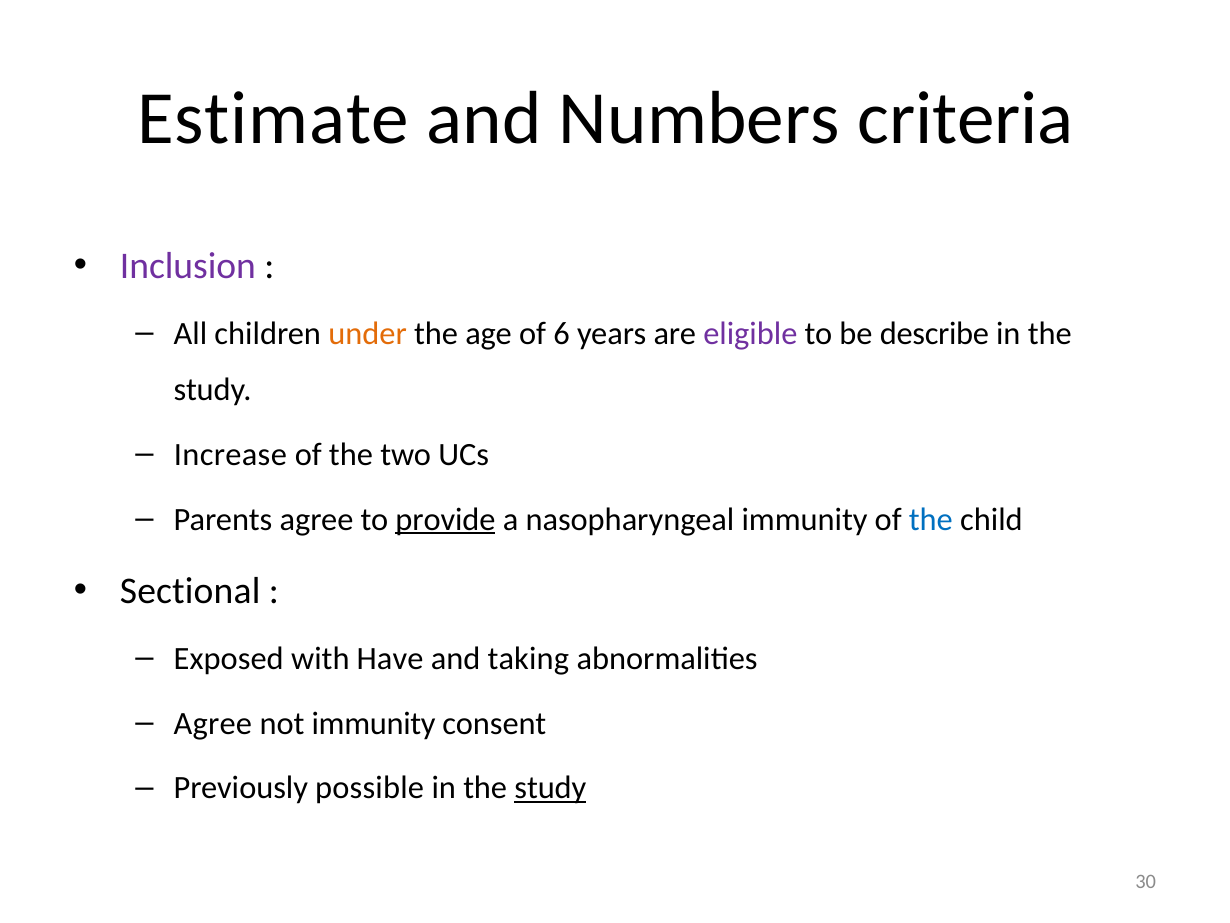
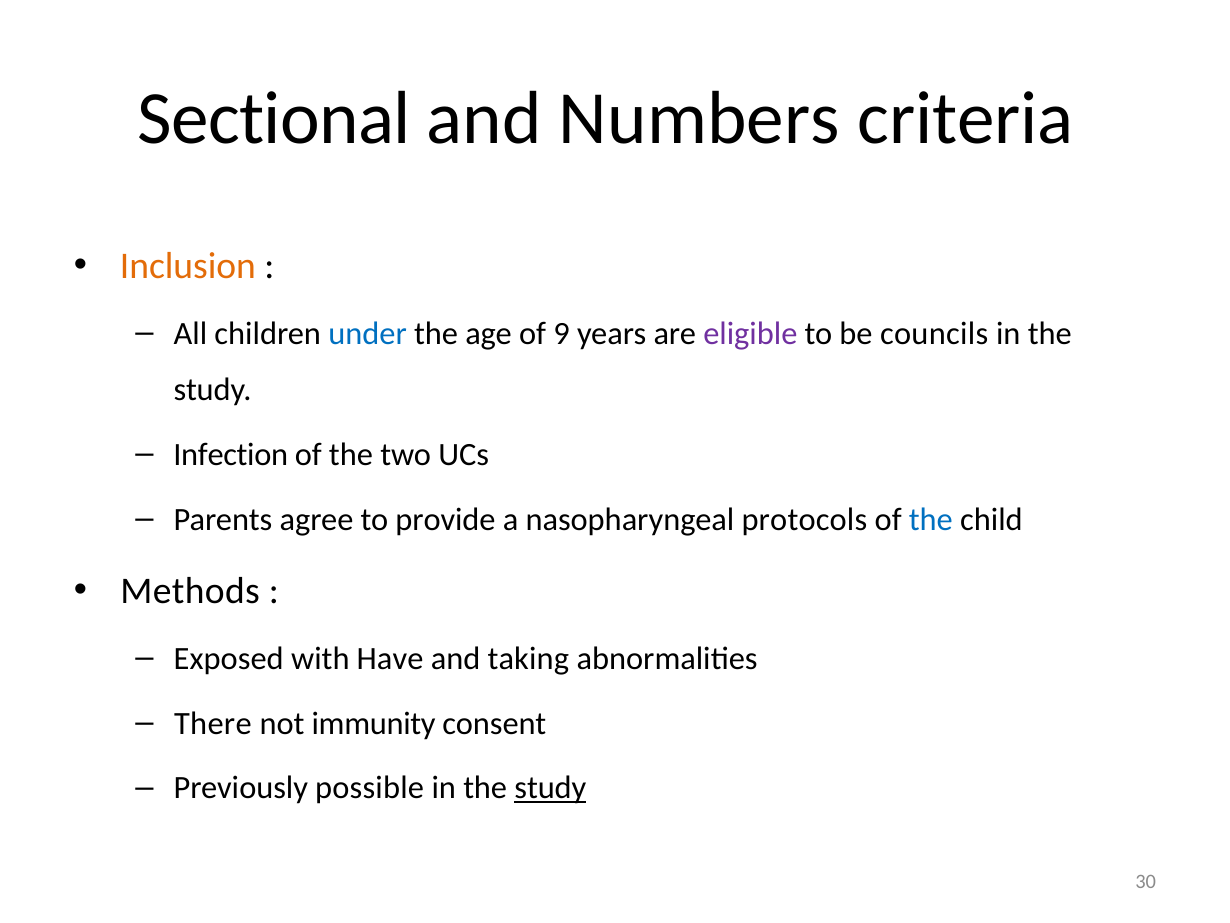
Estimate: Estimate -> Sectional (274, 119)
Inclusion colour: purple -> orange (188, 266)
under colour: orange -> blue (368, 334)
6: 6 -> 9 (562, 334)
describe: describe -> councils (934, 334)
Increase: Increase -> Infection (231, 454)
provide underline: present -> none (445, 519)
nasopharyngeal immunity: immunity -> protocols (804, 519)
Sectional: Sectional -> Methods (190, 591)
Agree: Agree -> There (213, 723)
